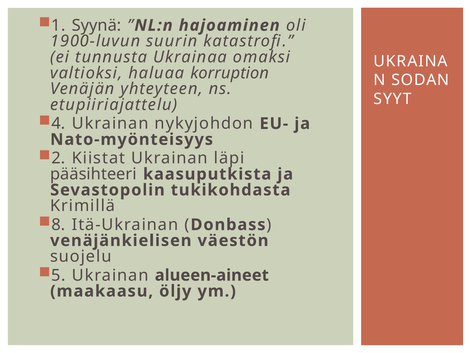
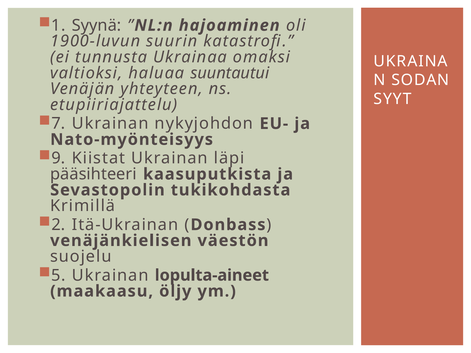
korruption: korruption -> suuntautui (230, 73)
4: 4 -> 7 (58, 124)
2: 2 -> 9 (58, 158)
8: 8 -> 2 (58, 225)
alueen-aineet: alueen-aineet -> lopulta-aineet (212, 275)
